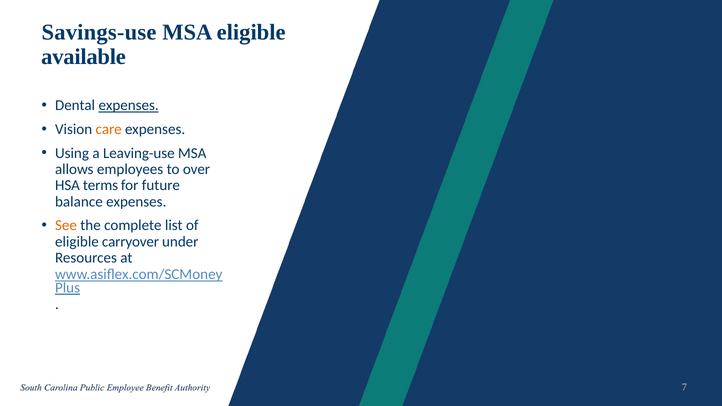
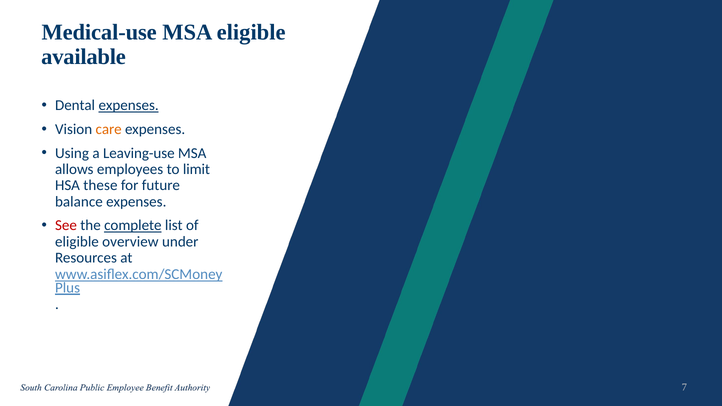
Savings-use: Savings-use -> Medical-use (99, 32)
over: over -> limit (196, 169)
terms: terms -> these (100, 186)
See colour: orange -> red (66, 226)
complete underline: none -> present (133, 226)
carryover: carryover -> overview (130, 242)
